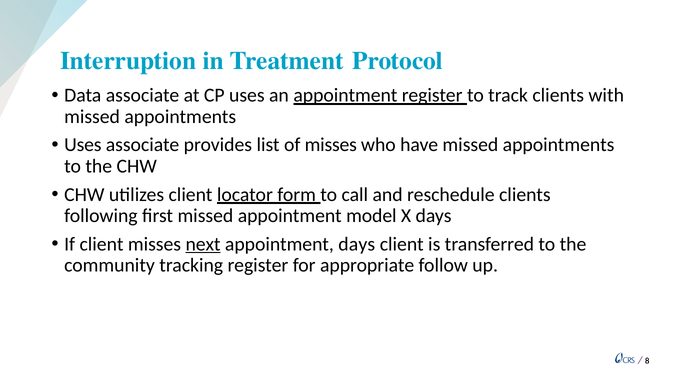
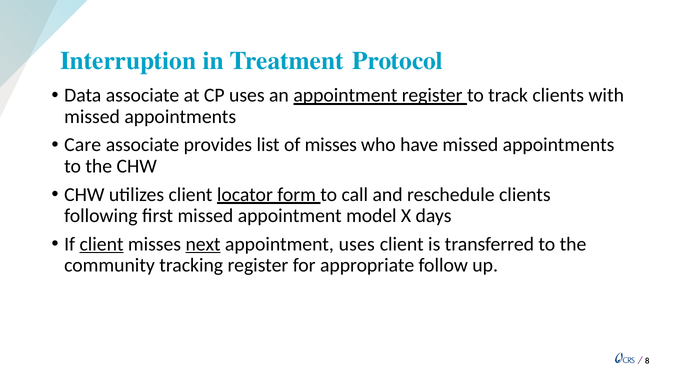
Uses: Uses -> Care (83, 145)
client underline: none -> present (102, 244)
appointment days: days -> uses (357, 244)
